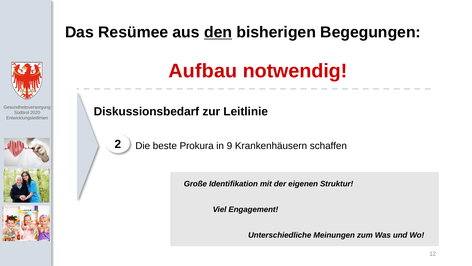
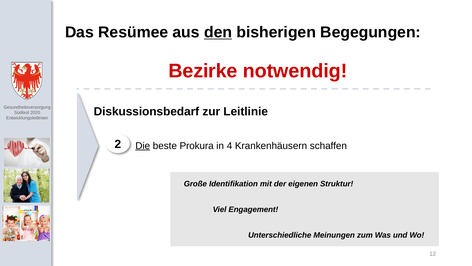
Aufbau: Aufbau -> Bezirke (203, 71)
Die underline: none -> present (143, 146)
9: 9 -> 4 (229, 146)
